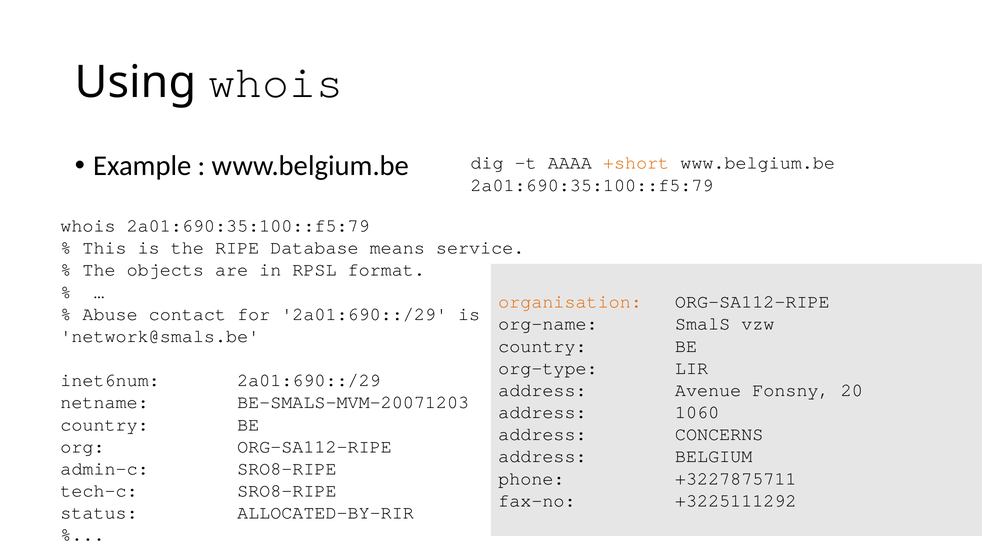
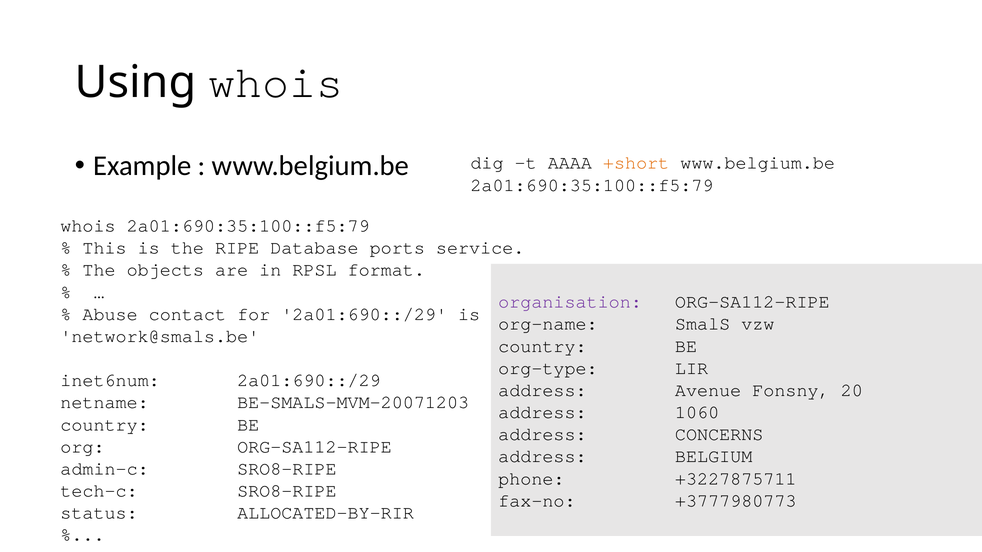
means: means -> ports (397, 248)
organisation colour: orange -> purple (570, 302)
+3225111292: +3225111292 -> +3777980773 (736, 501)
